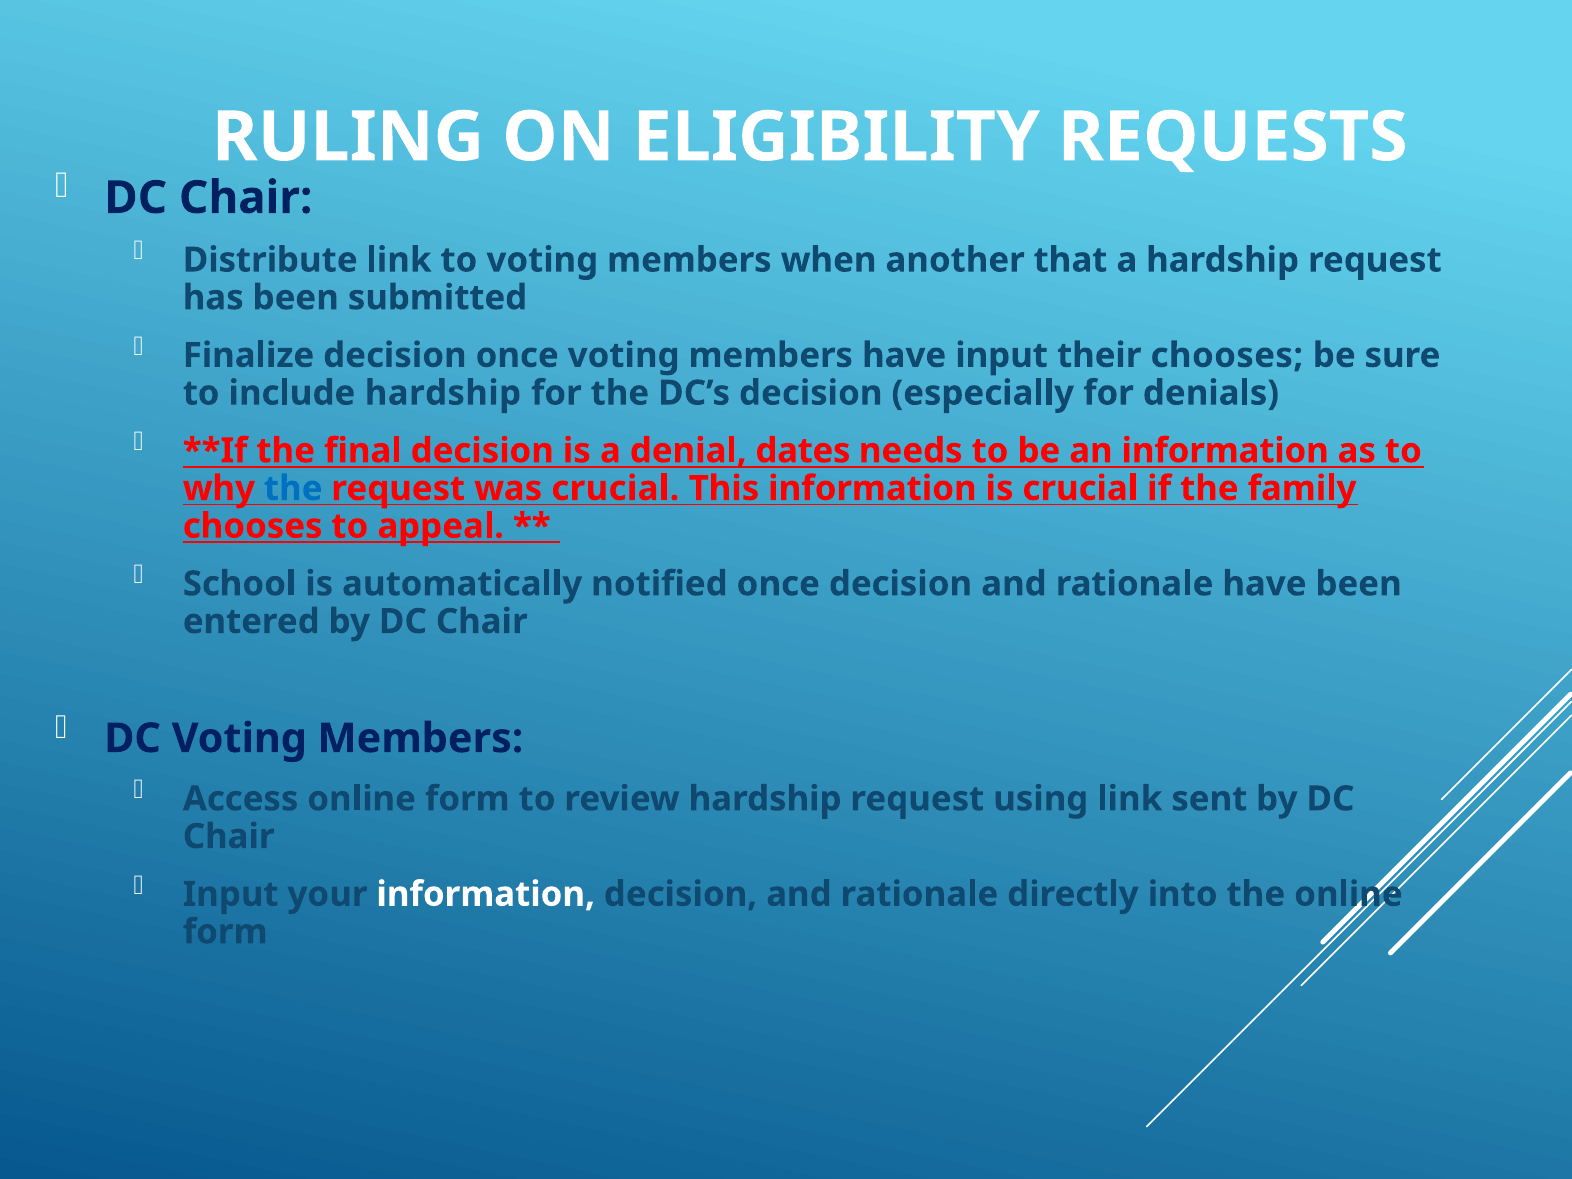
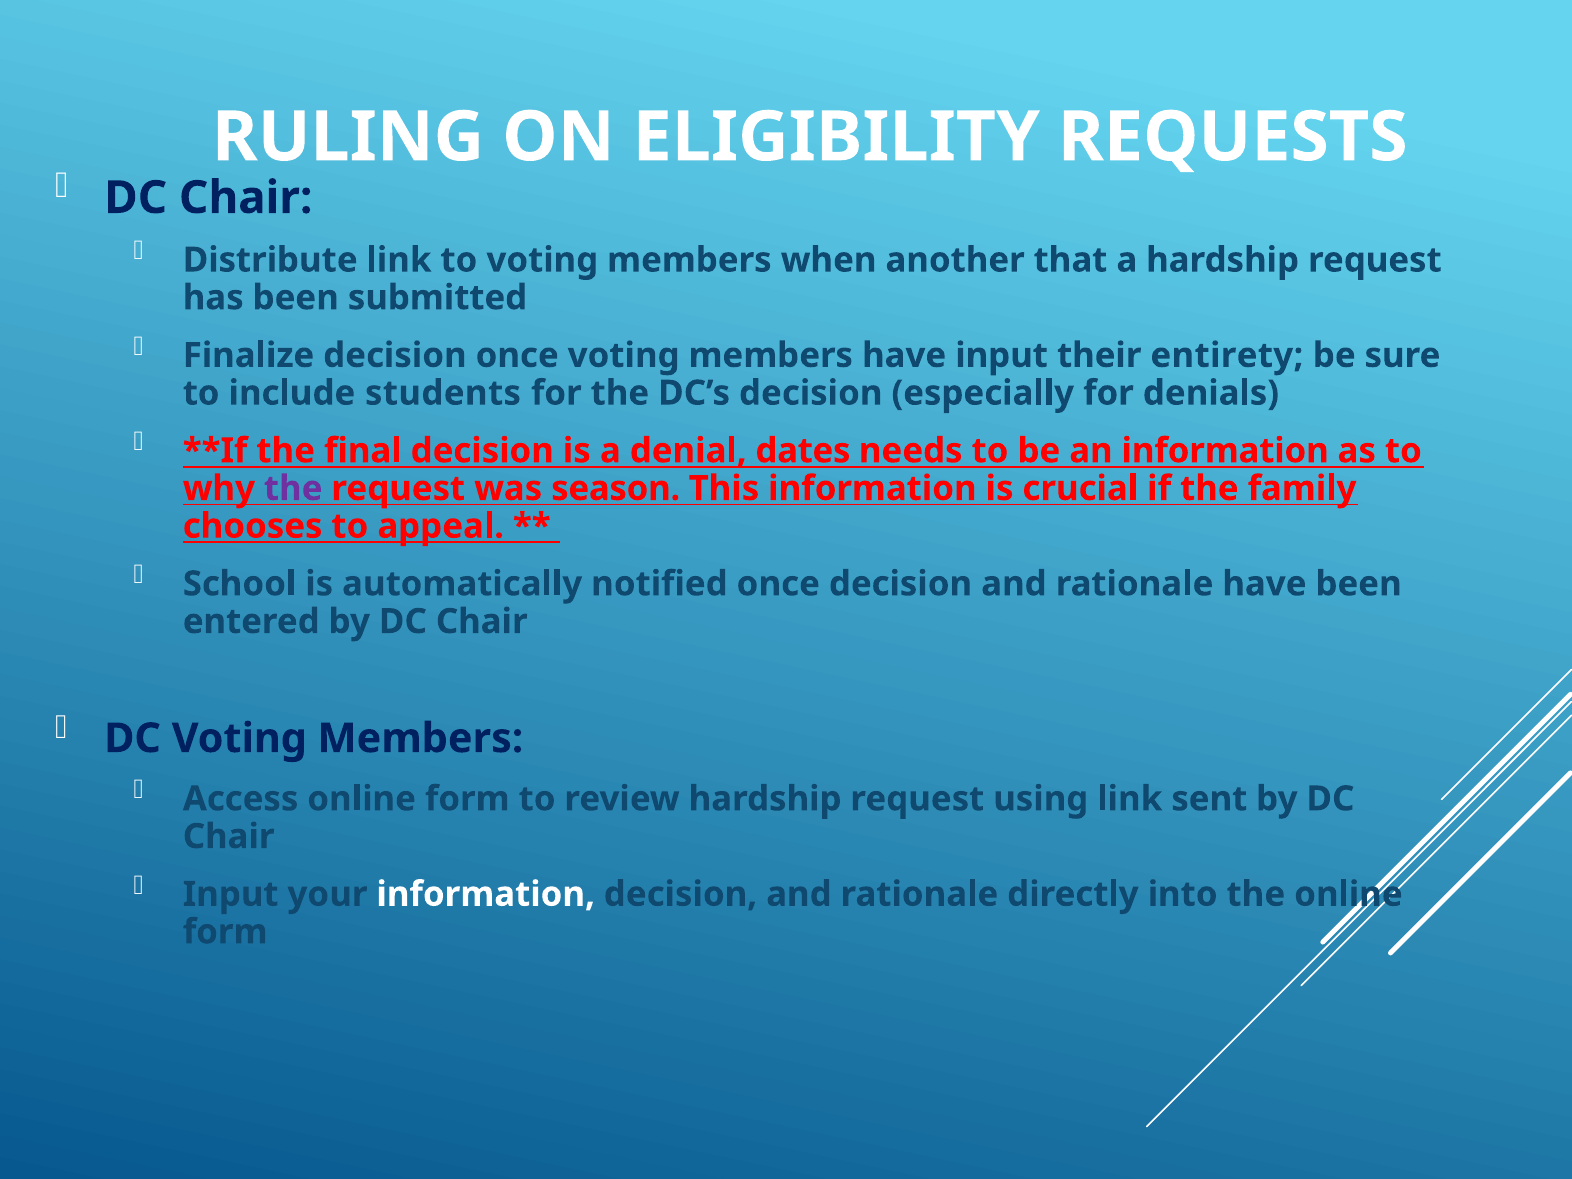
their chooses: chooses -> entirety (1227, 355)
include hardship: hardship -> students (443, 393)
the colour: blue -> purple (293, 488)
was crucial: crucial -> season (616, 488)
